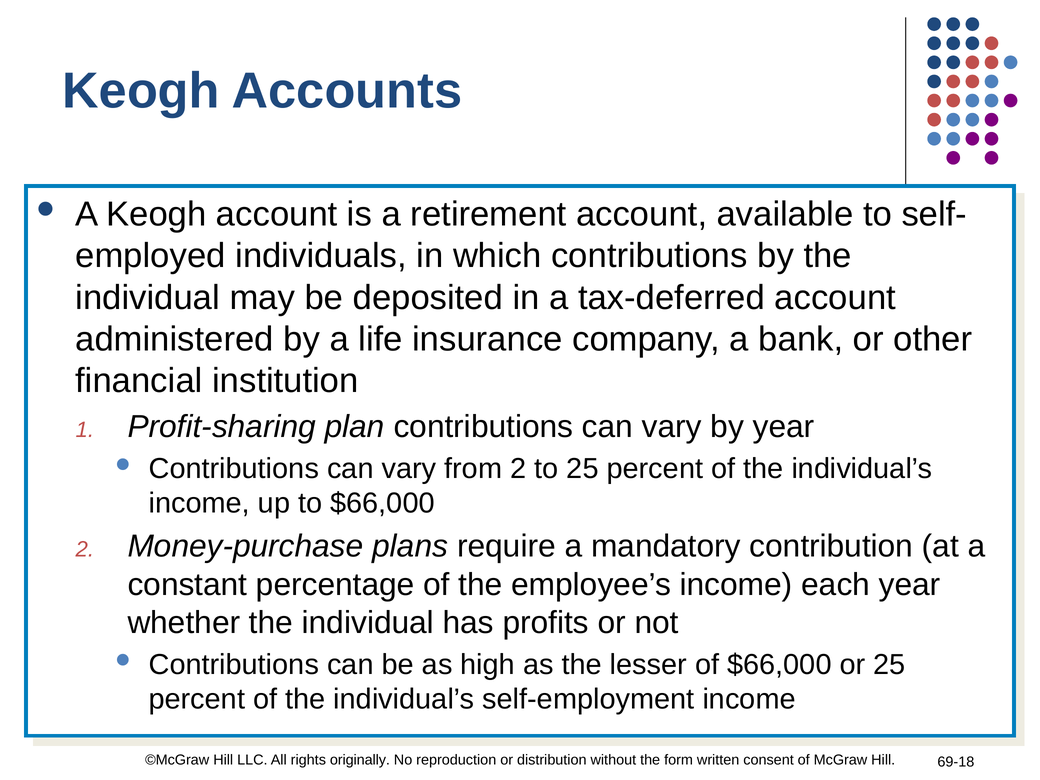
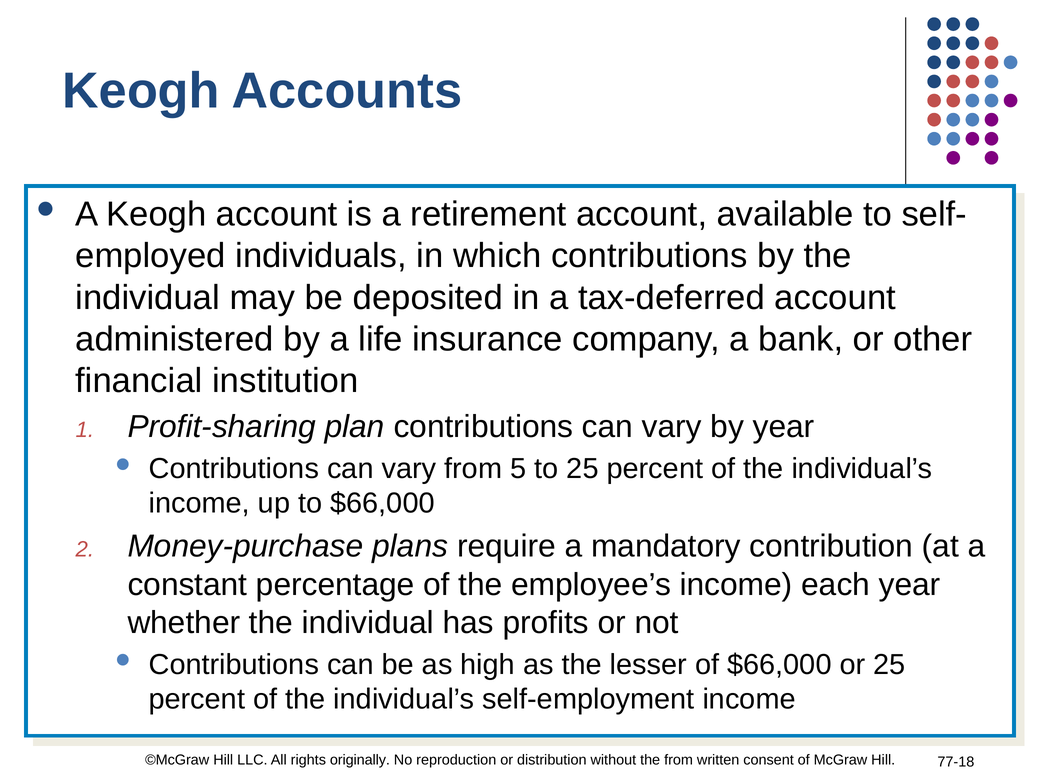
2: 2 -> 5 (518, 469)
the form: form -> from (679, 760)
69-18: 69-18 -> 77-18 (956, 762)
